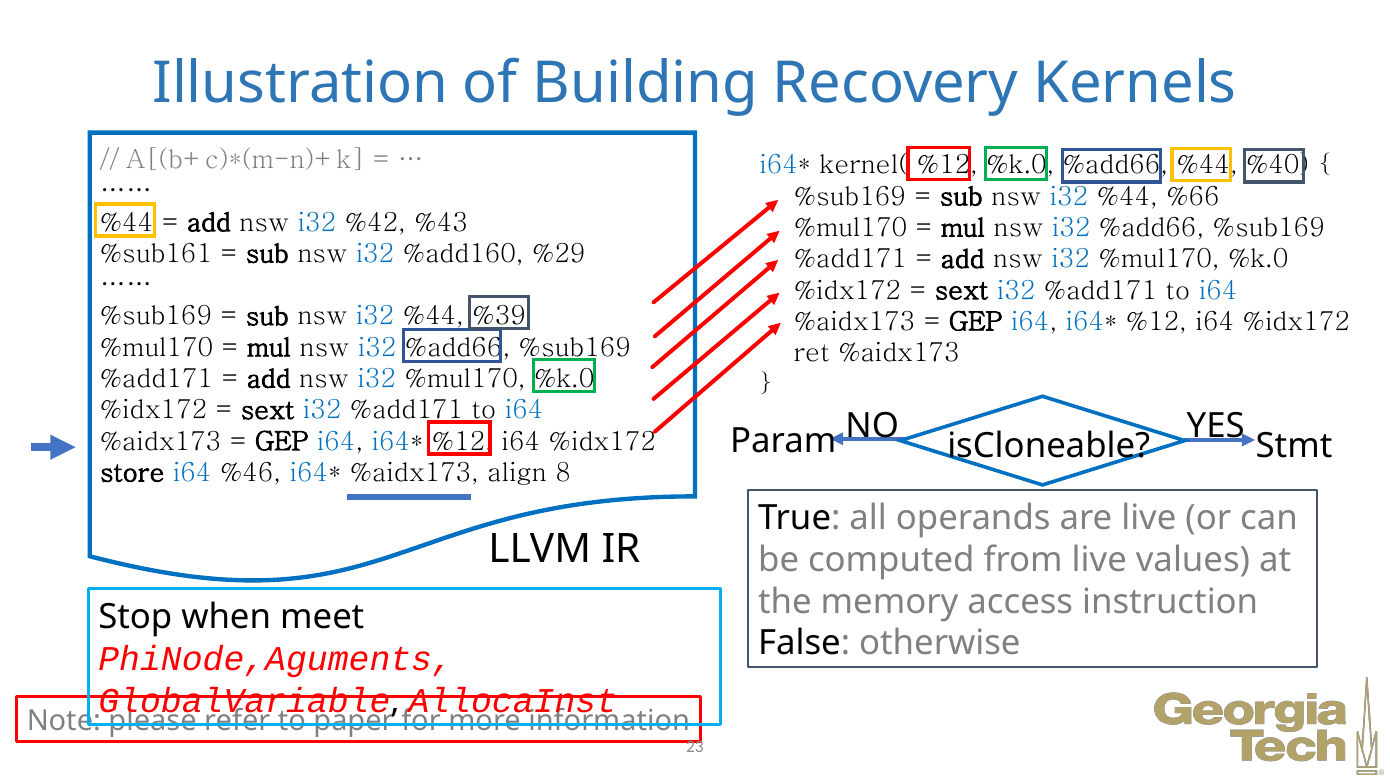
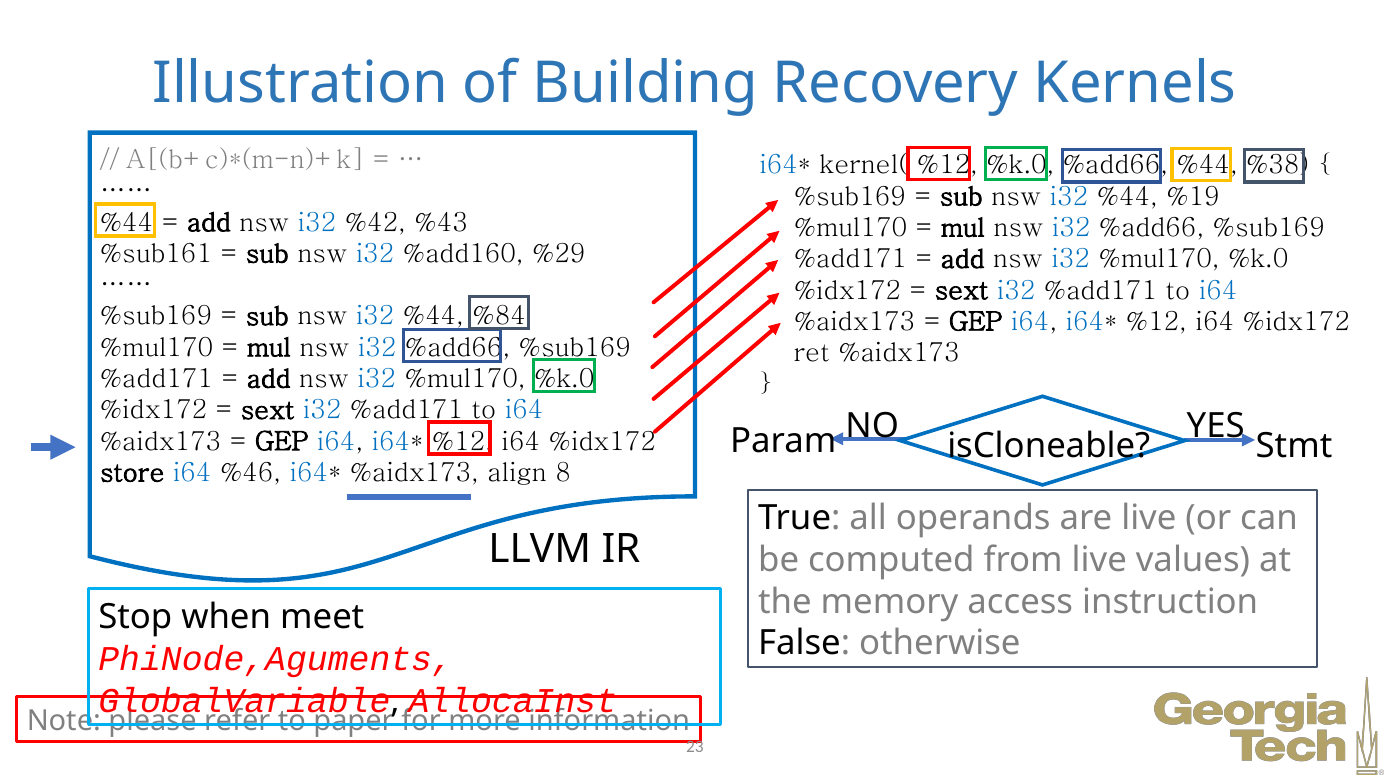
%40: %40 -> %38 (1278, 165)
%66: %66 -> %19 (1193, 197)
%39: %39 -> %84 (499, 316)
